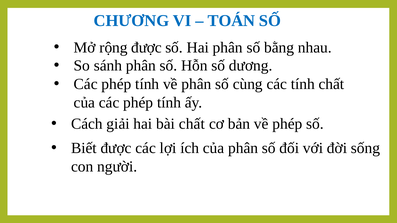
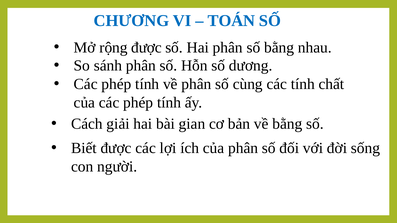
bài chất: chất -> gian (192, 124)
về phép: phép -> bằng (287, 124)
